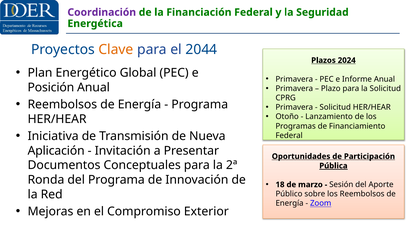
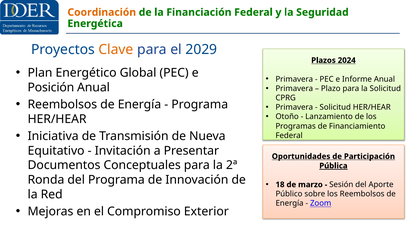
Coordinación colour: purple -> orange (102, 12)
2044: 2044 -> 2029 (201, 50)
Aplicación: Aplicación -> Equitativo (56, 150)
